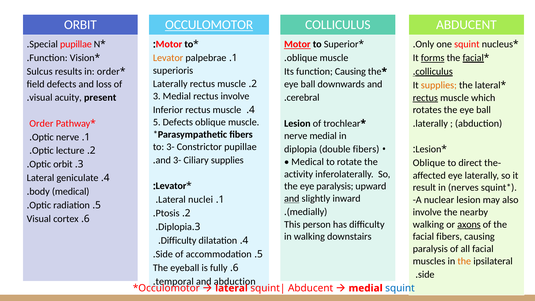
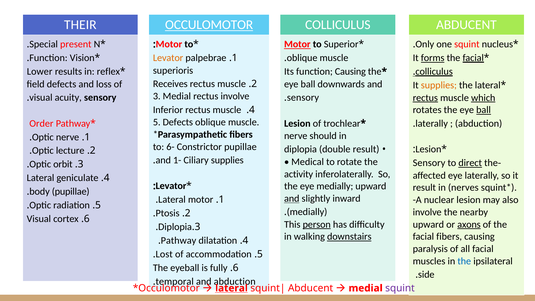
ORBIT: ORBIT -> THEIR (80, 25)
Special pupillae: pupillae -> present (76, 44)
Sulcus: Sulcus -> Lower (40, 72)
in order: order -> reflex (108, 72)
Laterally: Laterally -> Receives (170, 84)
acuity present: present -> sensory (100, 97)
cerebral: cerebral -> sensory (303, 97)
which underline: none -> present (483, 98)
ball underline: none -> present (484, 110)
nerve medial: medial -> should (323, 136)
to 3-: 3- -> 6- (170, 147)
double fibers: fibers -> result (366, 149)
and 3-: 3- -> 1- (177, 160)
Oblique: Oblique -> Sensory (429, 163)
direct underline: none -> present (470, 163)
eye paralysis: paralysis -> medially (335, 186)
body medical: medical -> pupillae (71, 192)
Lateral nuclei: nuclei -> motor (201, 200)
person underline: none -> present (317, 224)
walking: walking -> upward (428, 224)
downstairs underline: none -> present (349, 237)
Difficulty: Difficulty -> Pathway (179, 241)
Side: Side -> Lost (164, 254)
the colour: orange -> blue (464, 261)
lateral underline: none -> present (231, 288)
squint colour: blue -> purple (400, 288)
